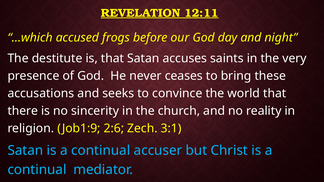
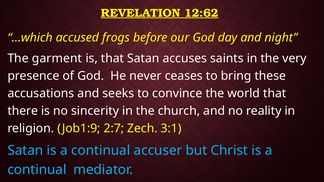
12:11: 12:11 -> 12:62 (201, 13)
destitute: destitute -> garment (57, 59)
2:6: 2:6 -> 2:7 (114, 128)
